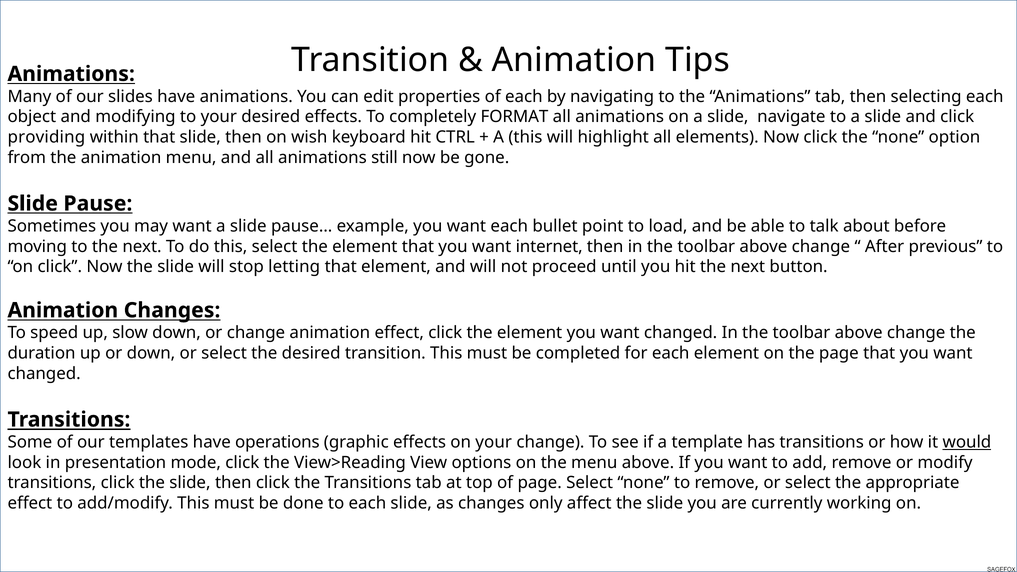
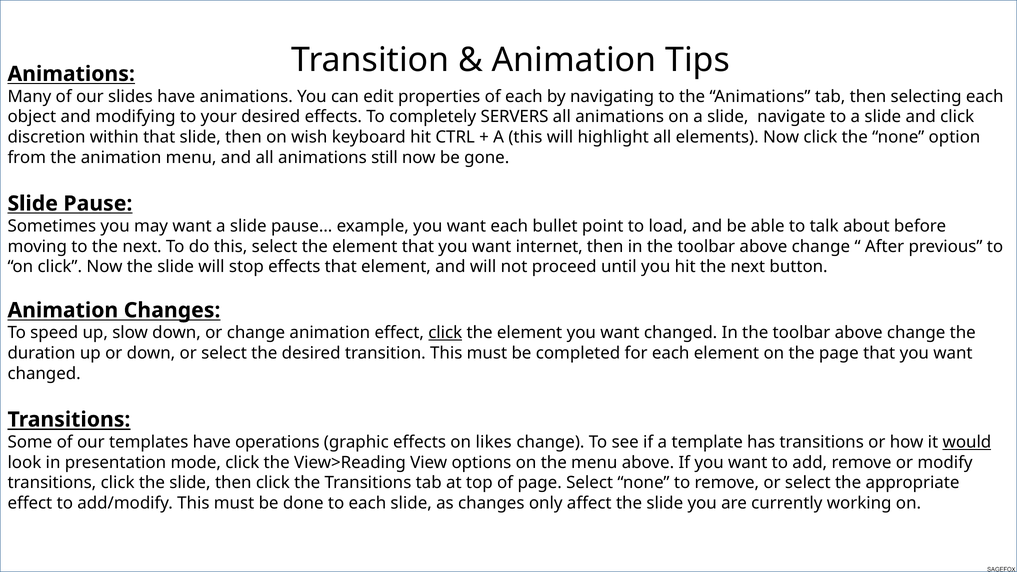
FORMAT: FORMAT -> SERVERS (515, 117)
providing: providing -> discretion (47, 137)
stop letting: letting -> effects (294, 267)
click underline: none -> present (445, 333)
on your: your -> likes (494, 442)
